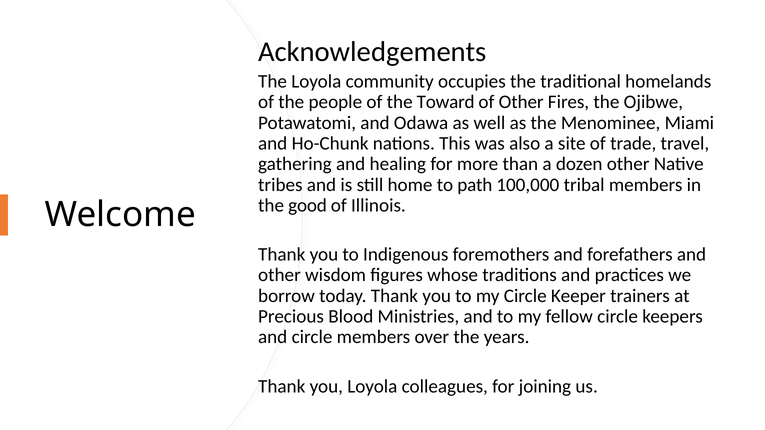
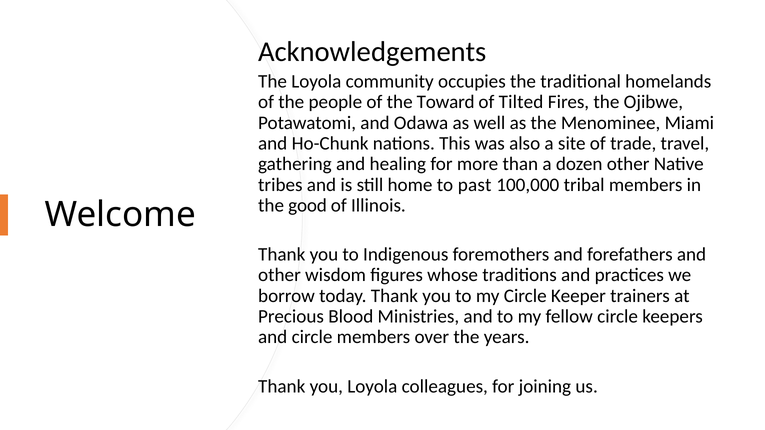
of Other: Other -> Tilted (521, 102)
path: path -> past (475, 185)
